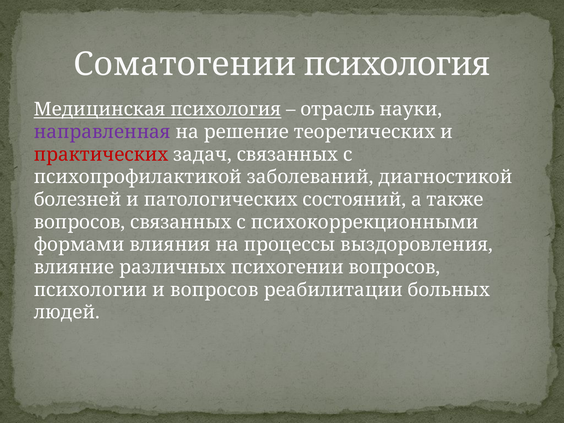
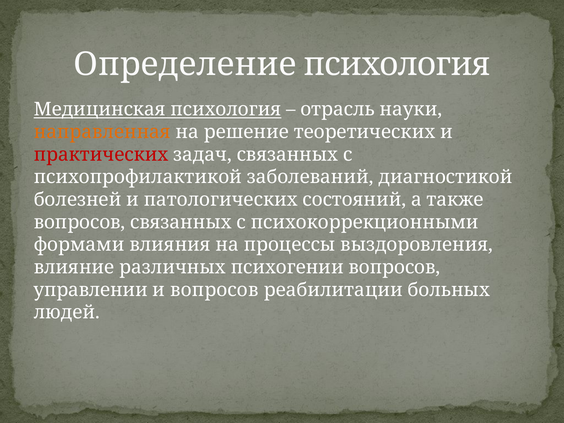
Соматогении: Соматогении -> Определение (185, 64)
направленная colour: purple -> orange (102, 132)
психологии: психологии -> управлении (91, 290)
